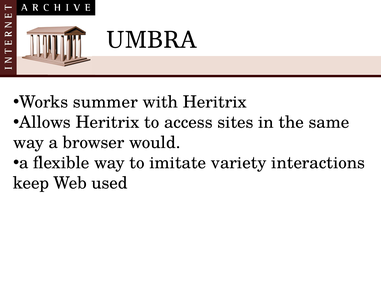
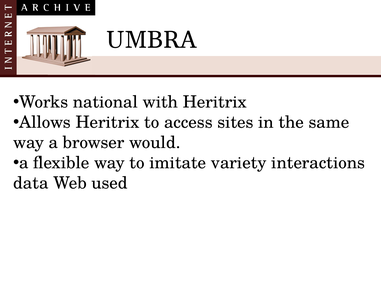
summer: summer -> national (105, 102)
keep: keep -> data (31, 184)
